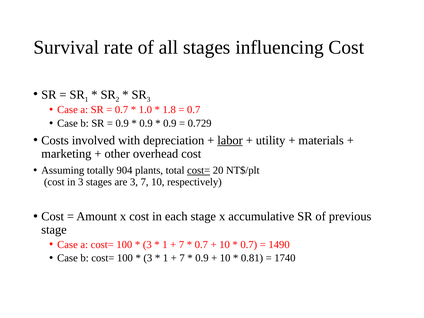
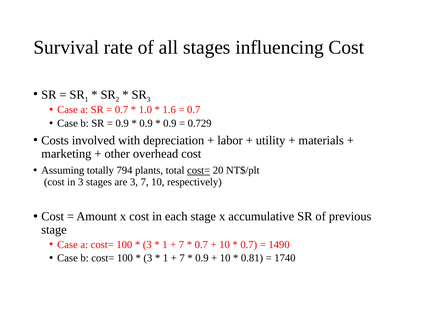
1.8: 1.8 -> 1.6 (169, 110)
labor underline: present -> none (230, 140)
904: 904 -> 794 (125, 170)
